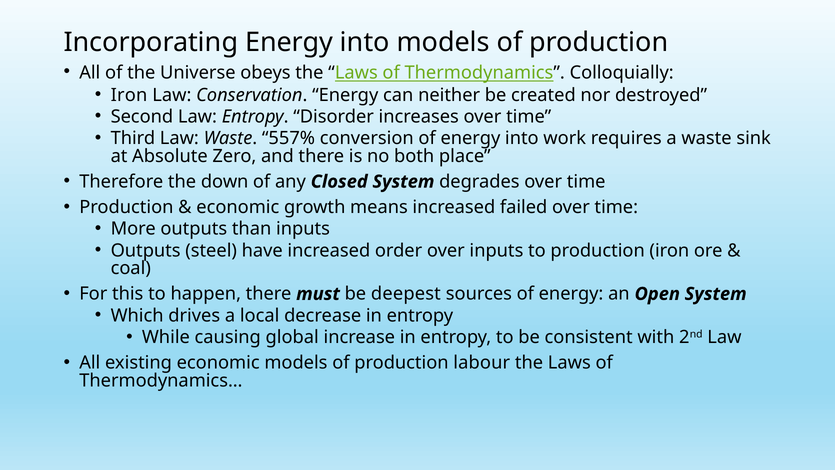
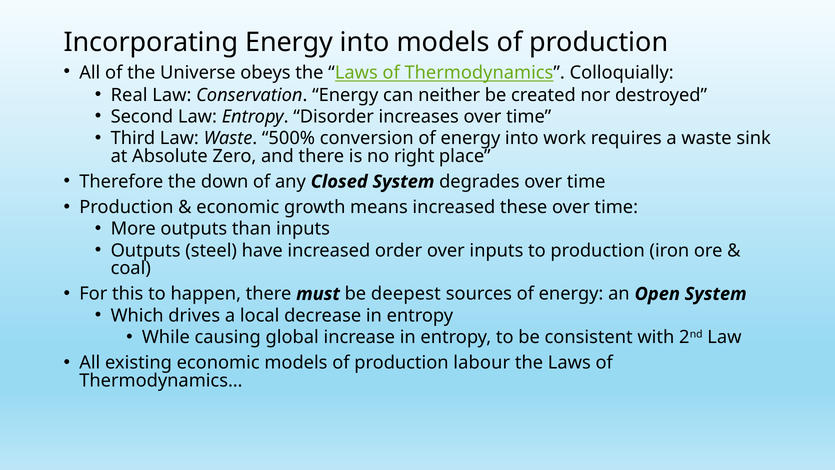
Iron: Iron -> Real (129, 95)
557%: 557% -> 500% (288, 138)
both: both -> right (414, 156)
failed: failed -> these (524, 207)
